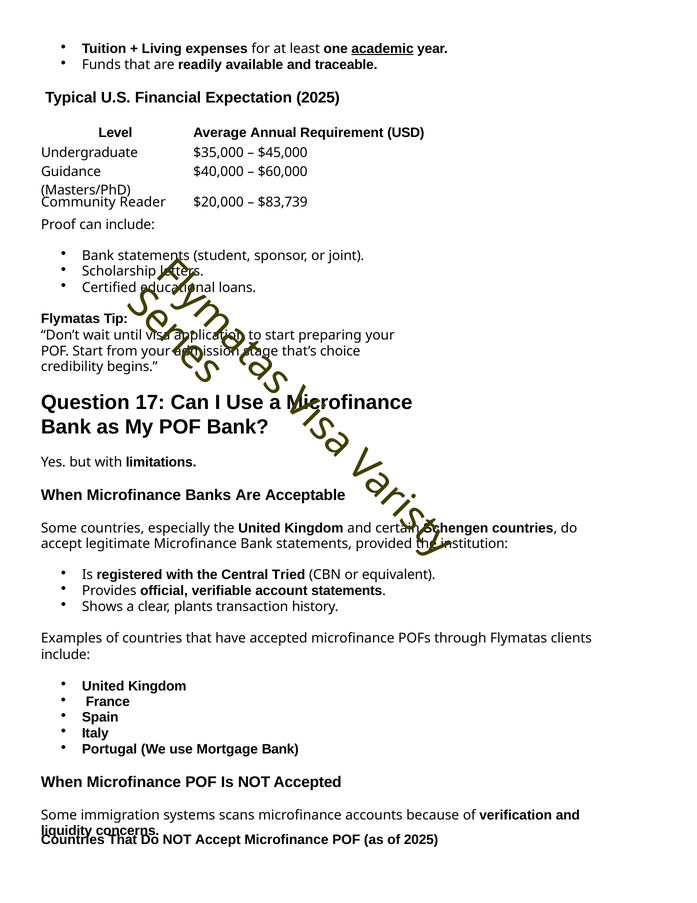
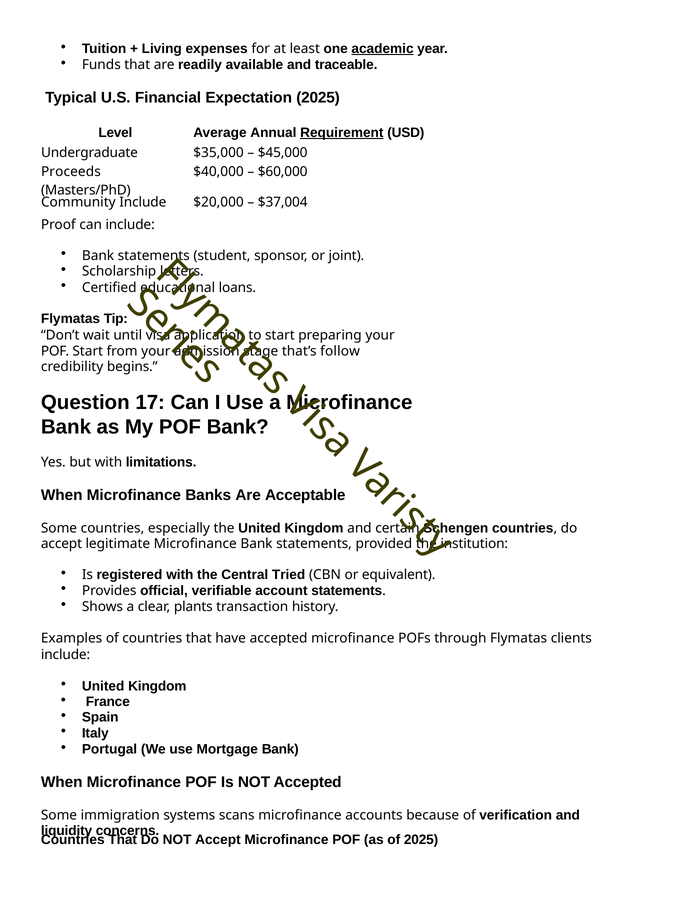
Requirement underline: none -> present (342, 132)
Guidance: Guidance -> Proceeds (71, 172)
Community Reader: Reader -> Include (143, 202)
$83,739: $83,739 -> $37,004 (283, 202)
choice: choice -> follow (340, 351)
